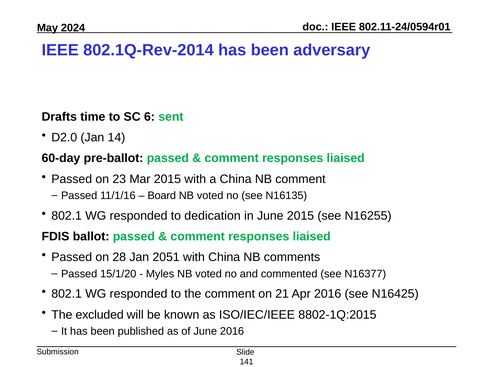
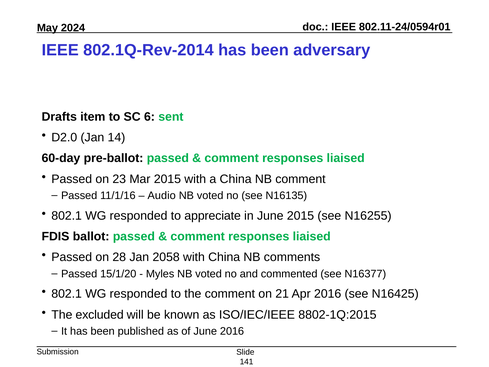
time: time -> item (93, 117)
Board: Board -> Audio (162, 195)
dedication: dedication -> appreciate (213, 216)
2051: 2051 -> 2058 (166, 257)
